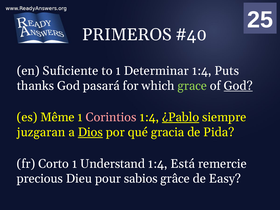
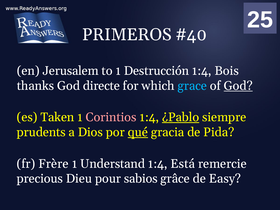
Suficiente: Suficiente -> Jerusalem (71, 71)
Determinar: Determinar -> Destrucción (156, 71)
Puts: Puts -> Bois (227, 71)
pasará: pasará -> directe (101, 86)
grace colour: light green -> light blue (192, 86)
Même: Même -> Taken (57, 117)
juzgaran: juzgaran -> prudents (41, 132)
Dios underline: present -> none (90, 132)
qué underline: none -> present (138, 132)
Corto: Corto -> Frère (53, 164)
